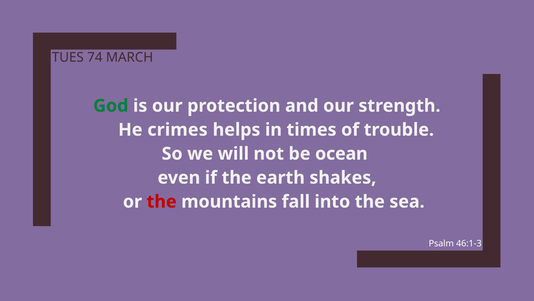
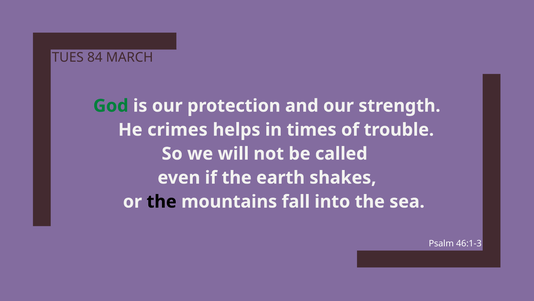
74: 74 -> 84 (95, 57)
ocean: ocean -> called (341, 153)
the colour: red -> black (162, 201)
